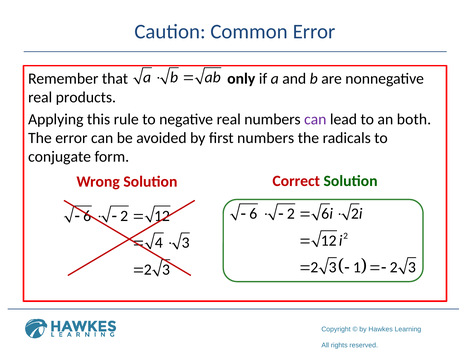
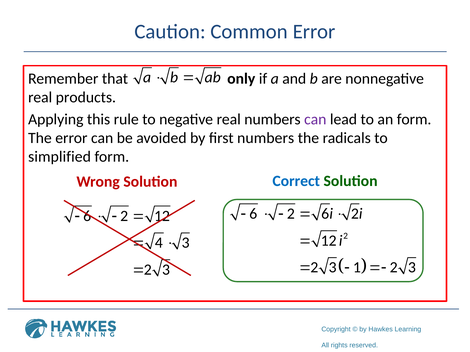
an both: both -> form (414, 119)
conjugate: conjugate -> simplified (60, 157)
Correct colour: red -> blue (296, 181)
